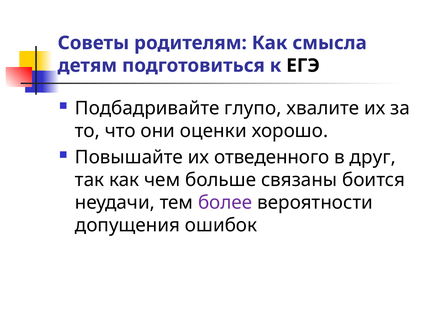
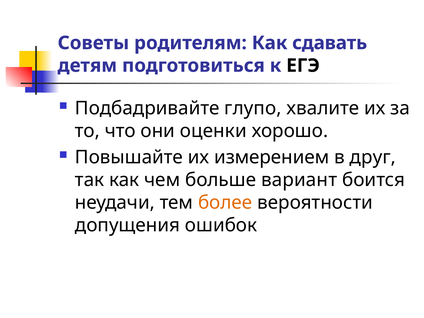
смысла: смысла -> сдавать (330, 43)
отведенного: отведенного -> измерением (272, 157)
связаны: связаны -> вариант (299, 180)
более colour: purple -> orange (225, 203)
